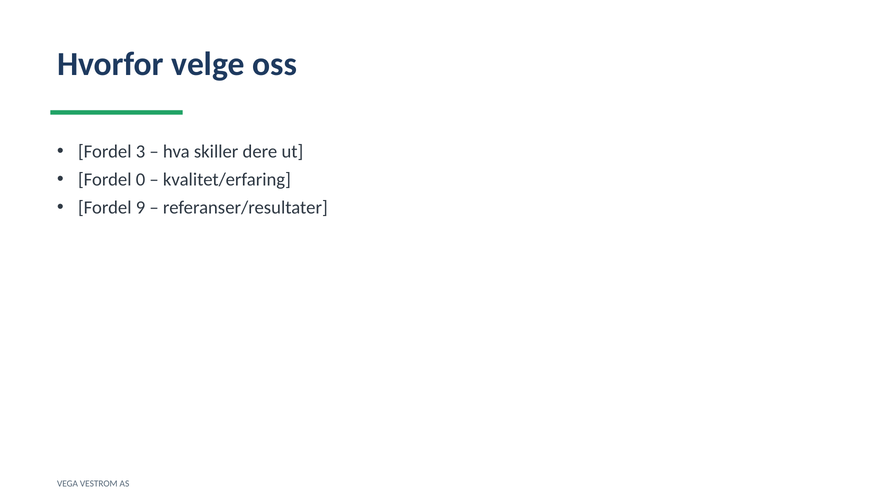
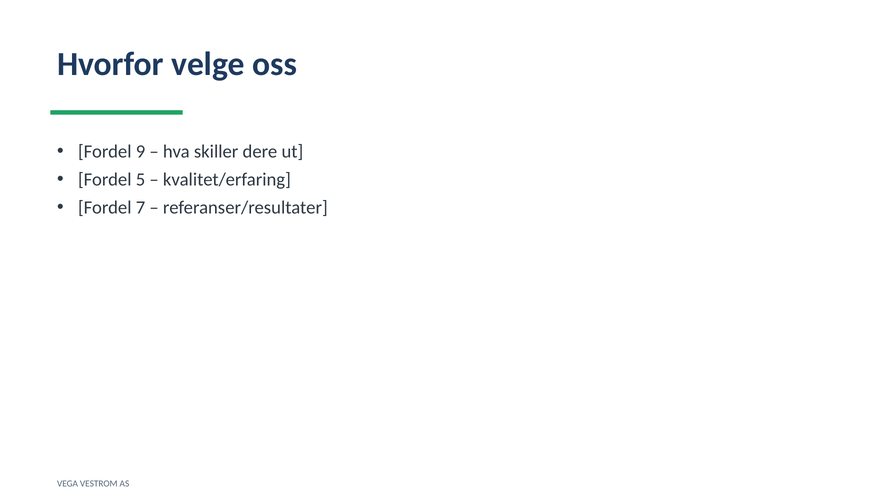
3: 3 -> 9 (141, 152)
0: 0 -> 5 (141, 180)
9: 9 -> 7 (141, 208)
